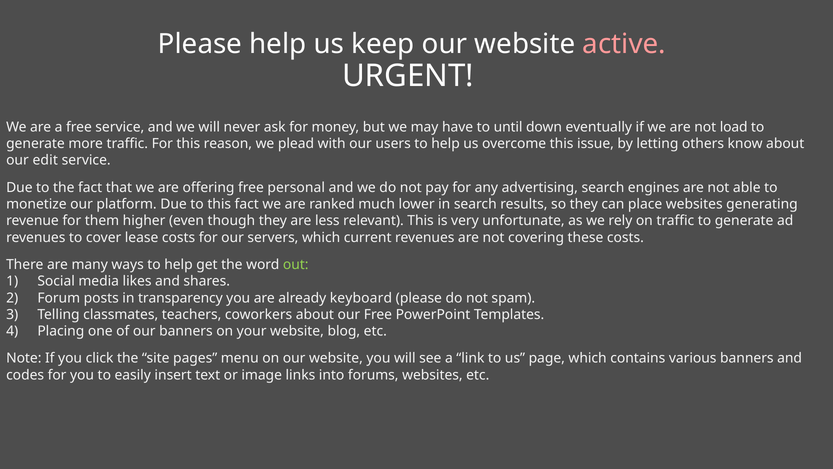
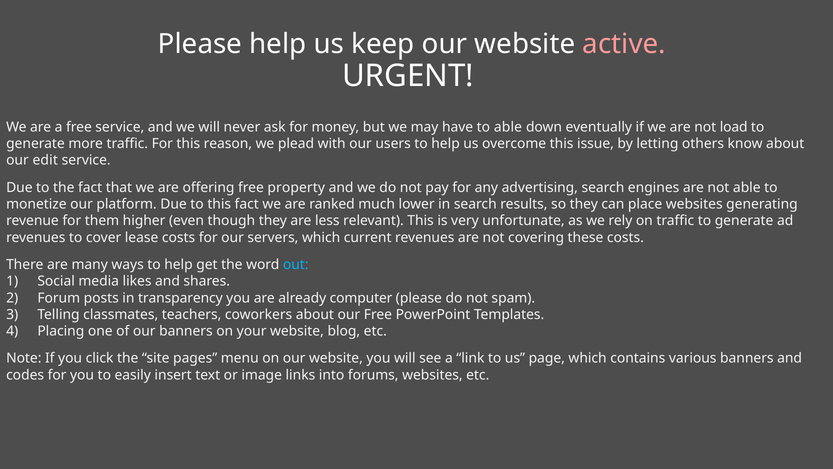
to until: until -> able (508, 127)
personal: personal -> property (296, 187)
out colour: light green -> light blue (296, 264)
keyboard: keyboard -> computer (361, 298)
